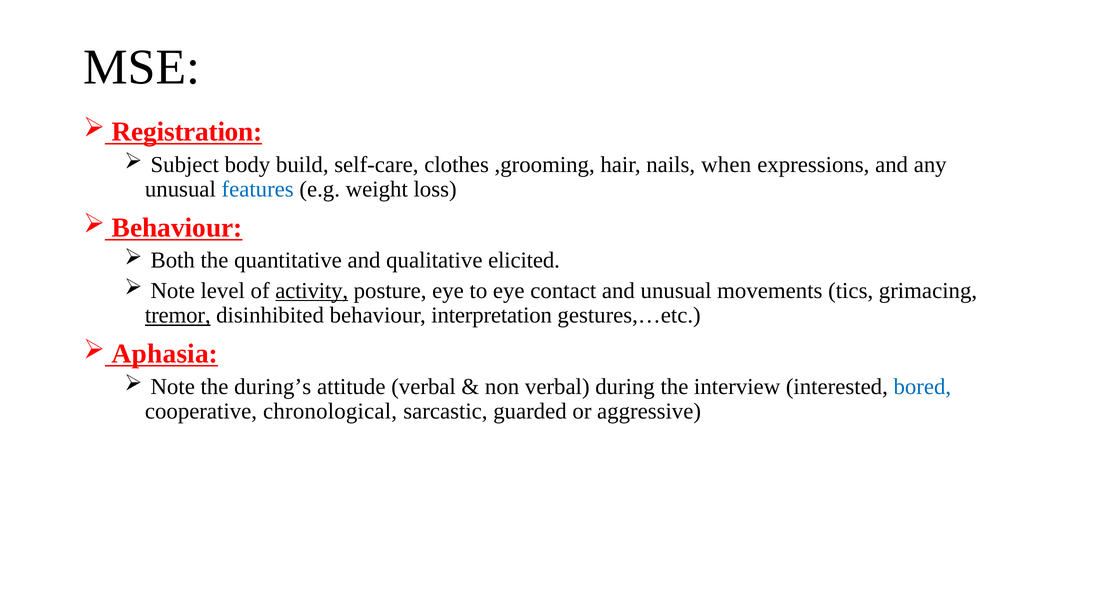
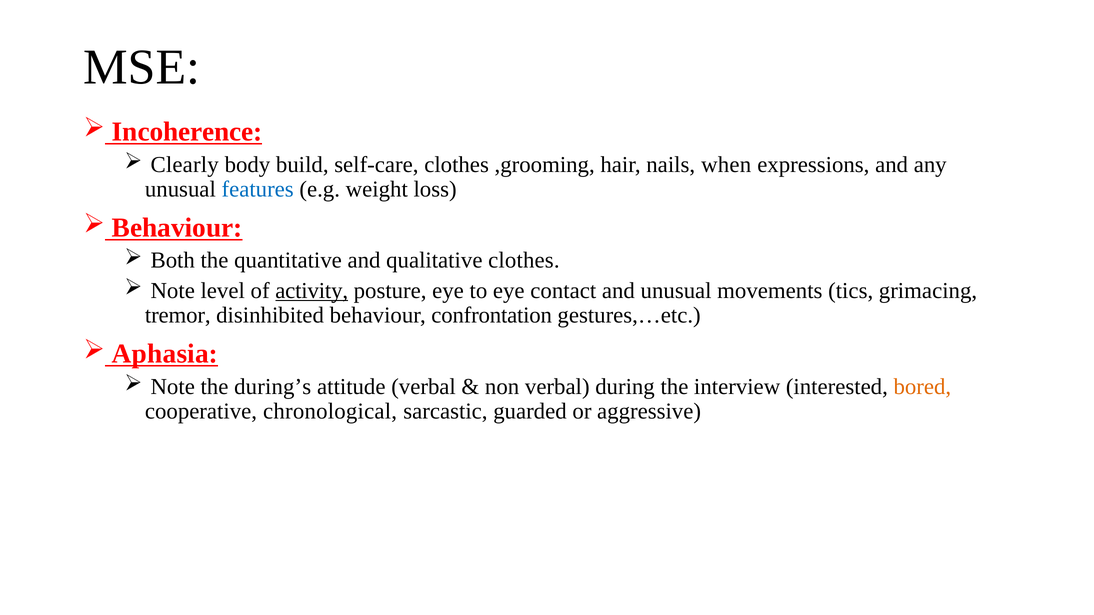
Registration: Registration -> Incoherence (187, 132)
Subject: Subject -> Clearly (185, 165)
qualitative elicited: elicited -> clothes (524, 261)
tremor underline: present -> none (178, 316)
interpretation: interpretation -> confrontation (492, 316)
bored colour: blue -> orange (922, 387)
